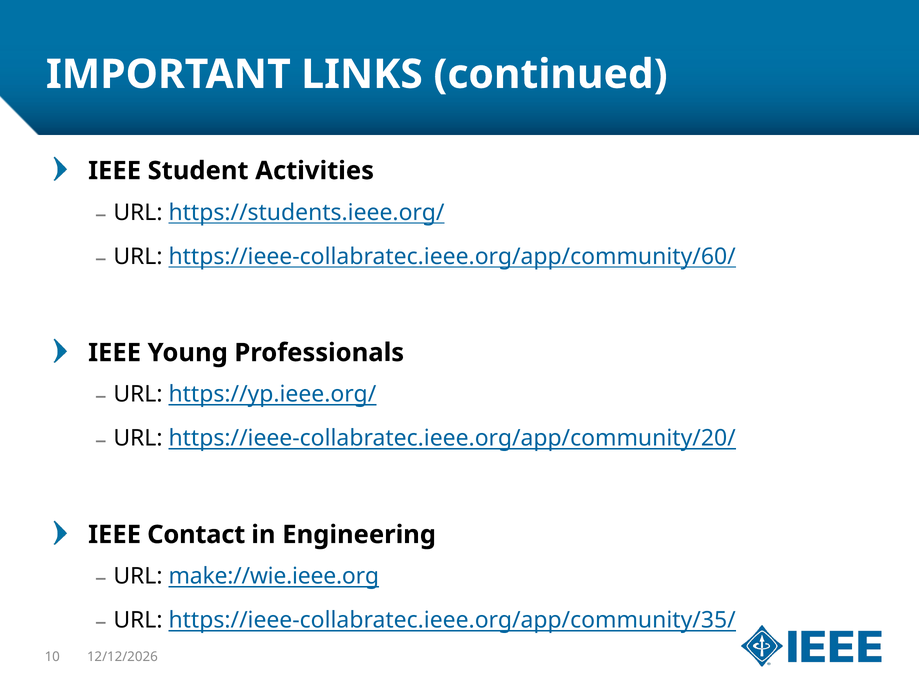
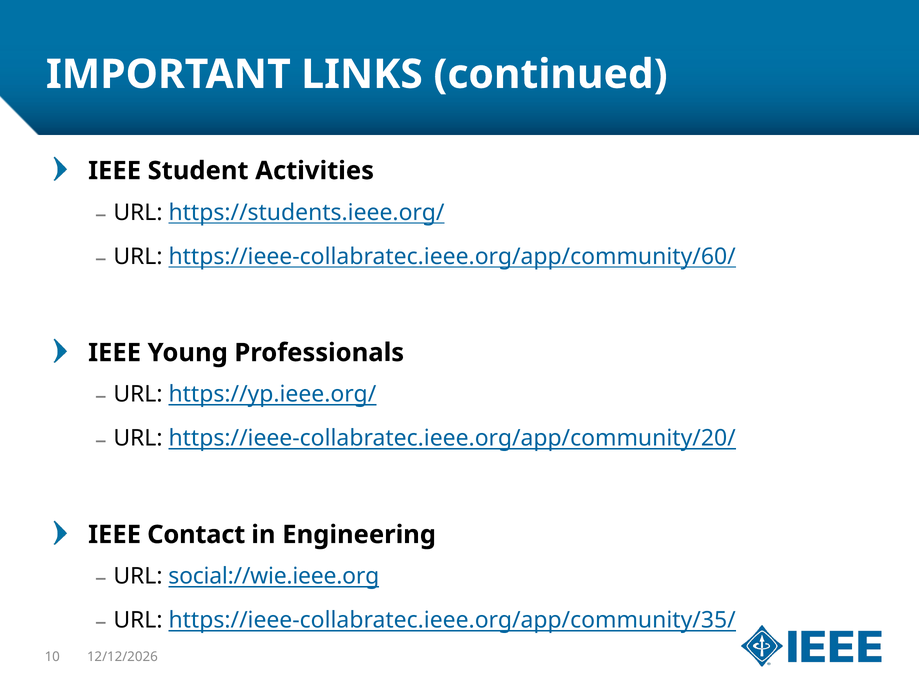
make://wie.ieee.org: make://wie.ieee.org -> social://wie.ieee.org (274, 577)
